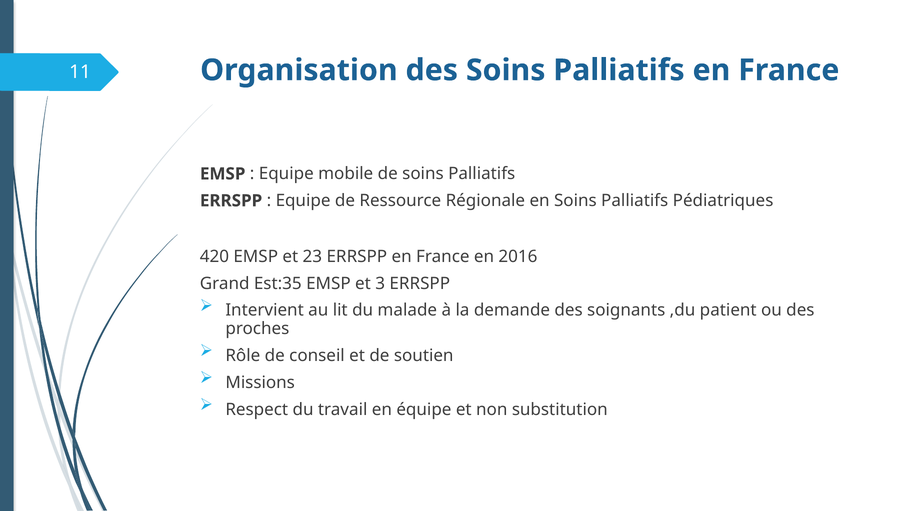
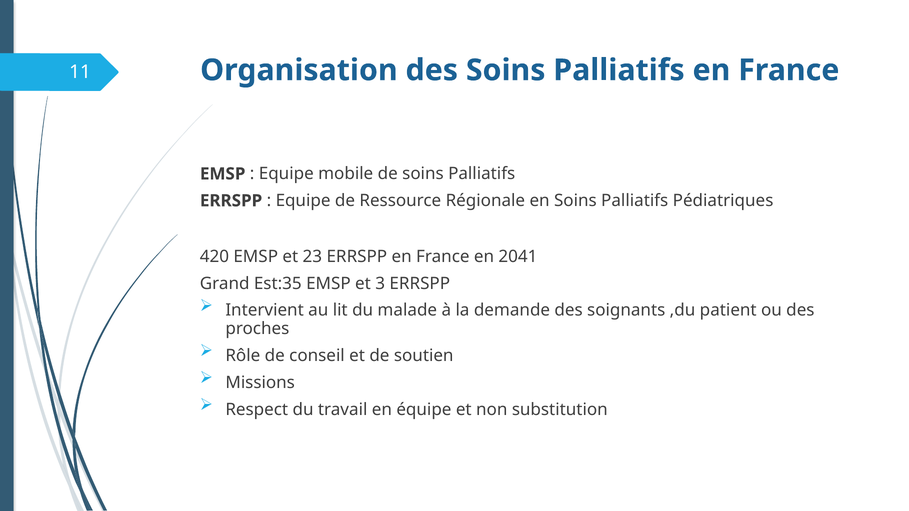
2016: 2016 -> 2041 (518, 257)
